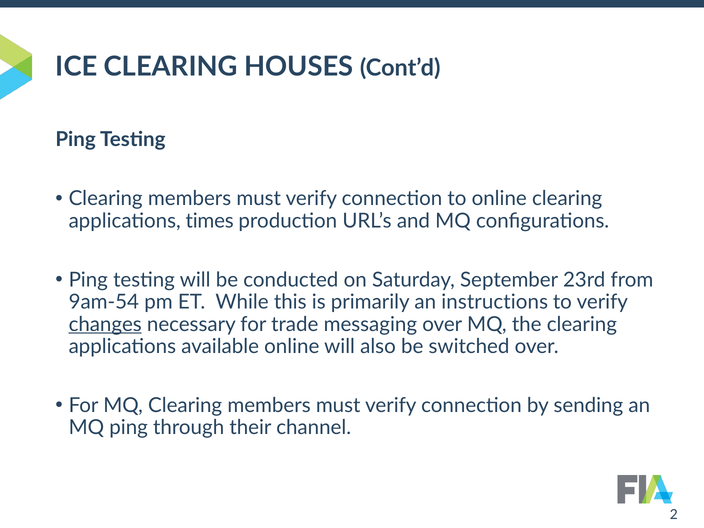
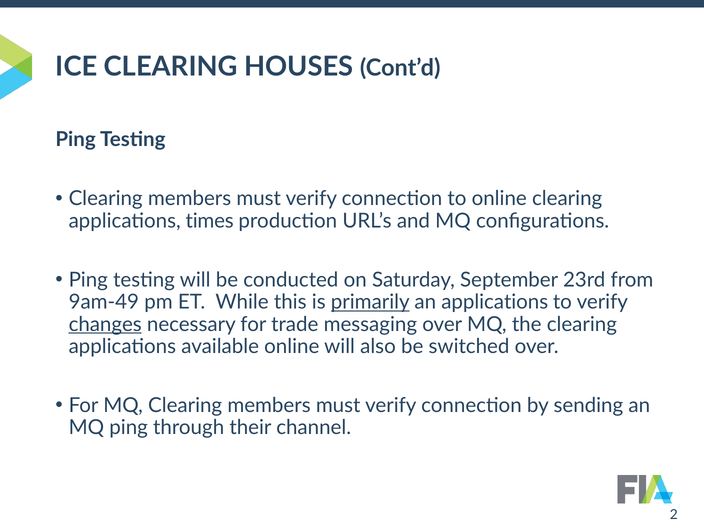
9am-54: 9am-54 -> 9am-49 (104, 302)
primarily underline: none -> present (370, 302)
an instructions: instructions -> applications (495, 302)
